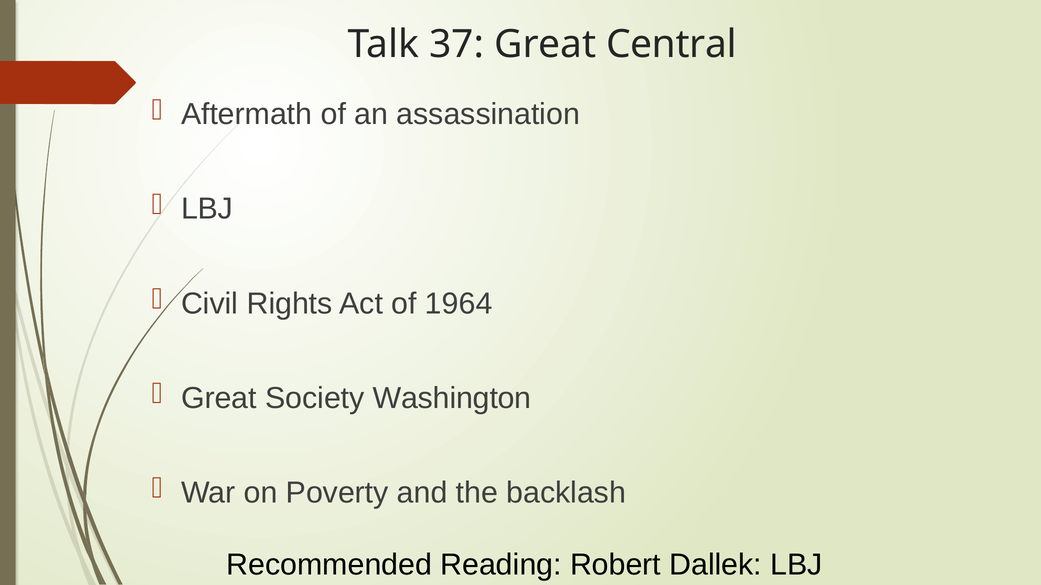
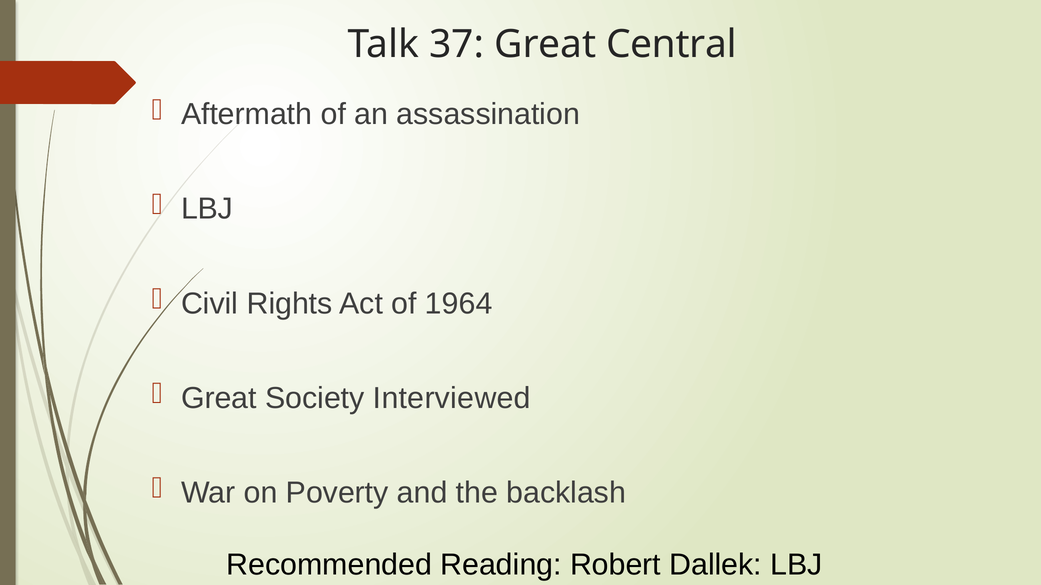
Washington: Washington -> Interviewed (452, 398)
